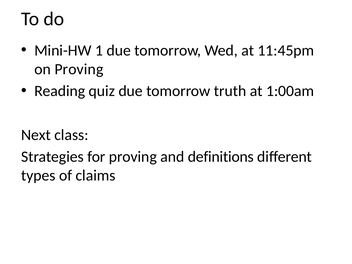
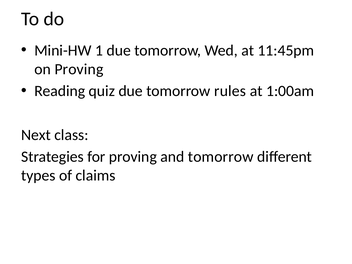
truth: truth -> rules (230, 91)
and definitions: definitions -> tomorrow (221, 157)
